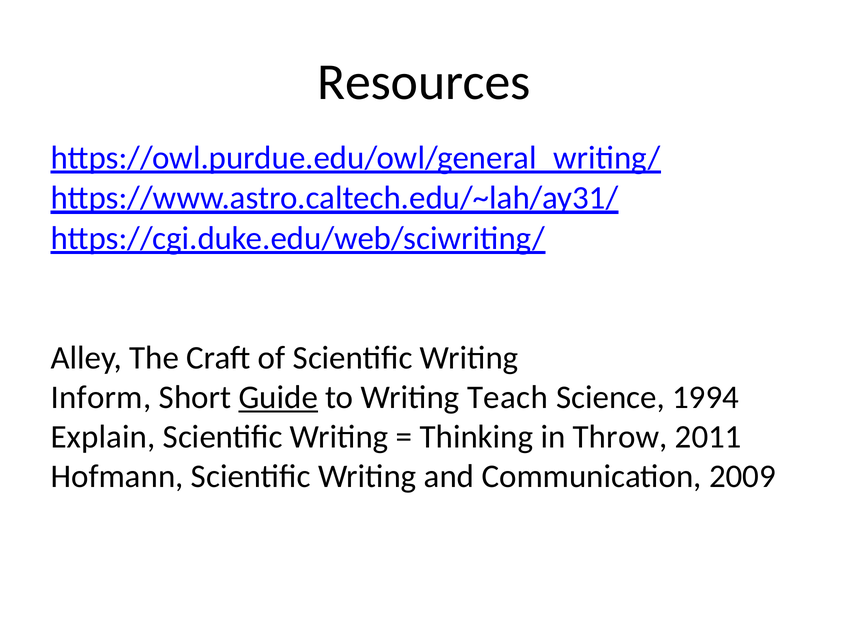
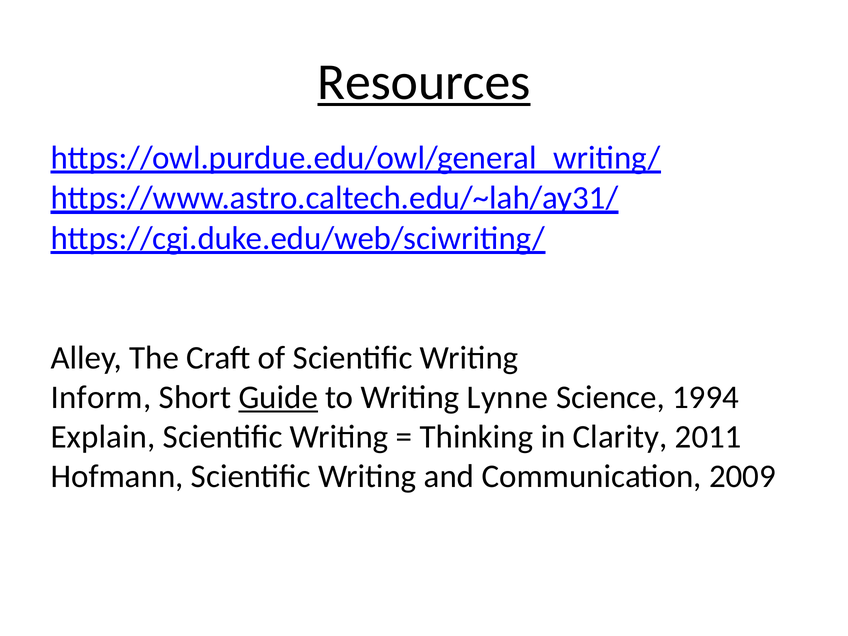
Resources underline: none -> present (424, 82)
Teach: Teach -> Lynne (507, 397)
Throw: Throw -> Clarity (620, 437)
